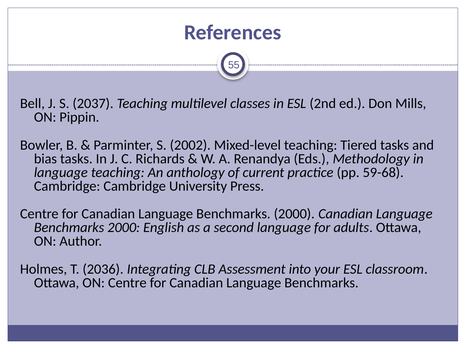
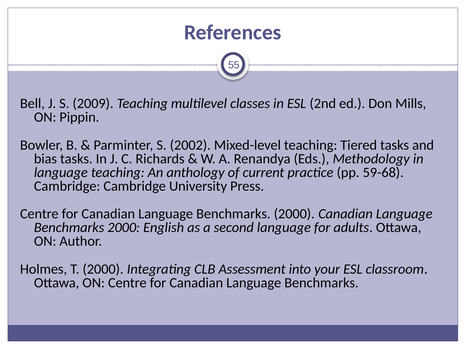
2037: 2037 -> 2009 (93, 104)
T 2036: 2036 -> 2000 (103, 269)
